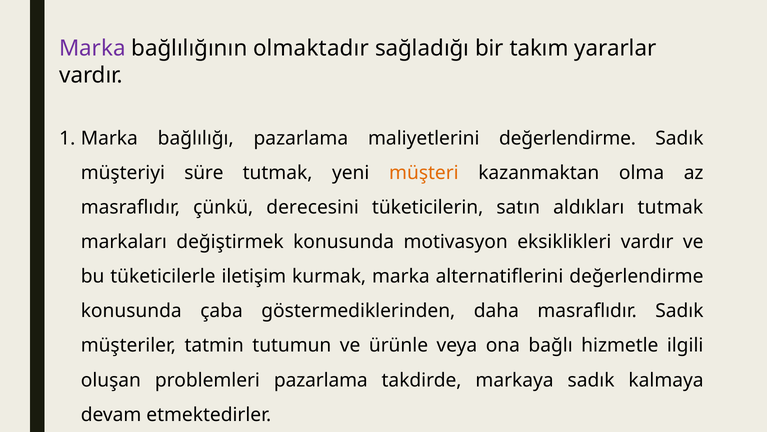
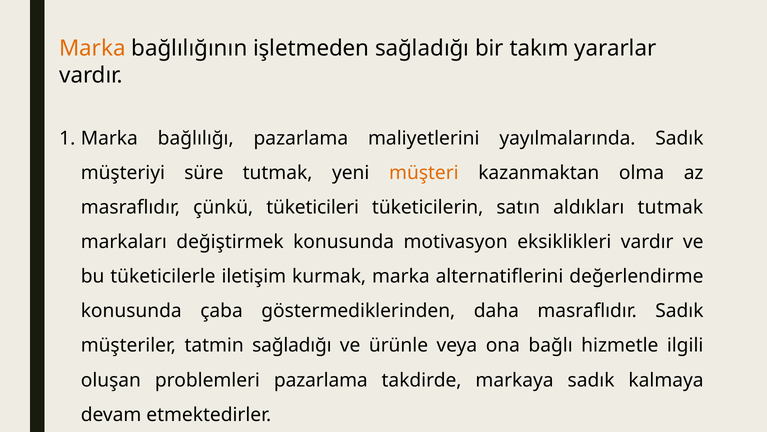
Marka colour: purple -> orange (92, 48)
olmaktadır: olmaktadır -> işletmeden (311, 48)
maliyetlerini değerlendirme: değerlendirme -> yayılmalarında (567, 138)
derecesini: derecesini -> tüketicileri (313, 207)
tatmin tutumun: tutumun -> sağladığı (292, 345)
